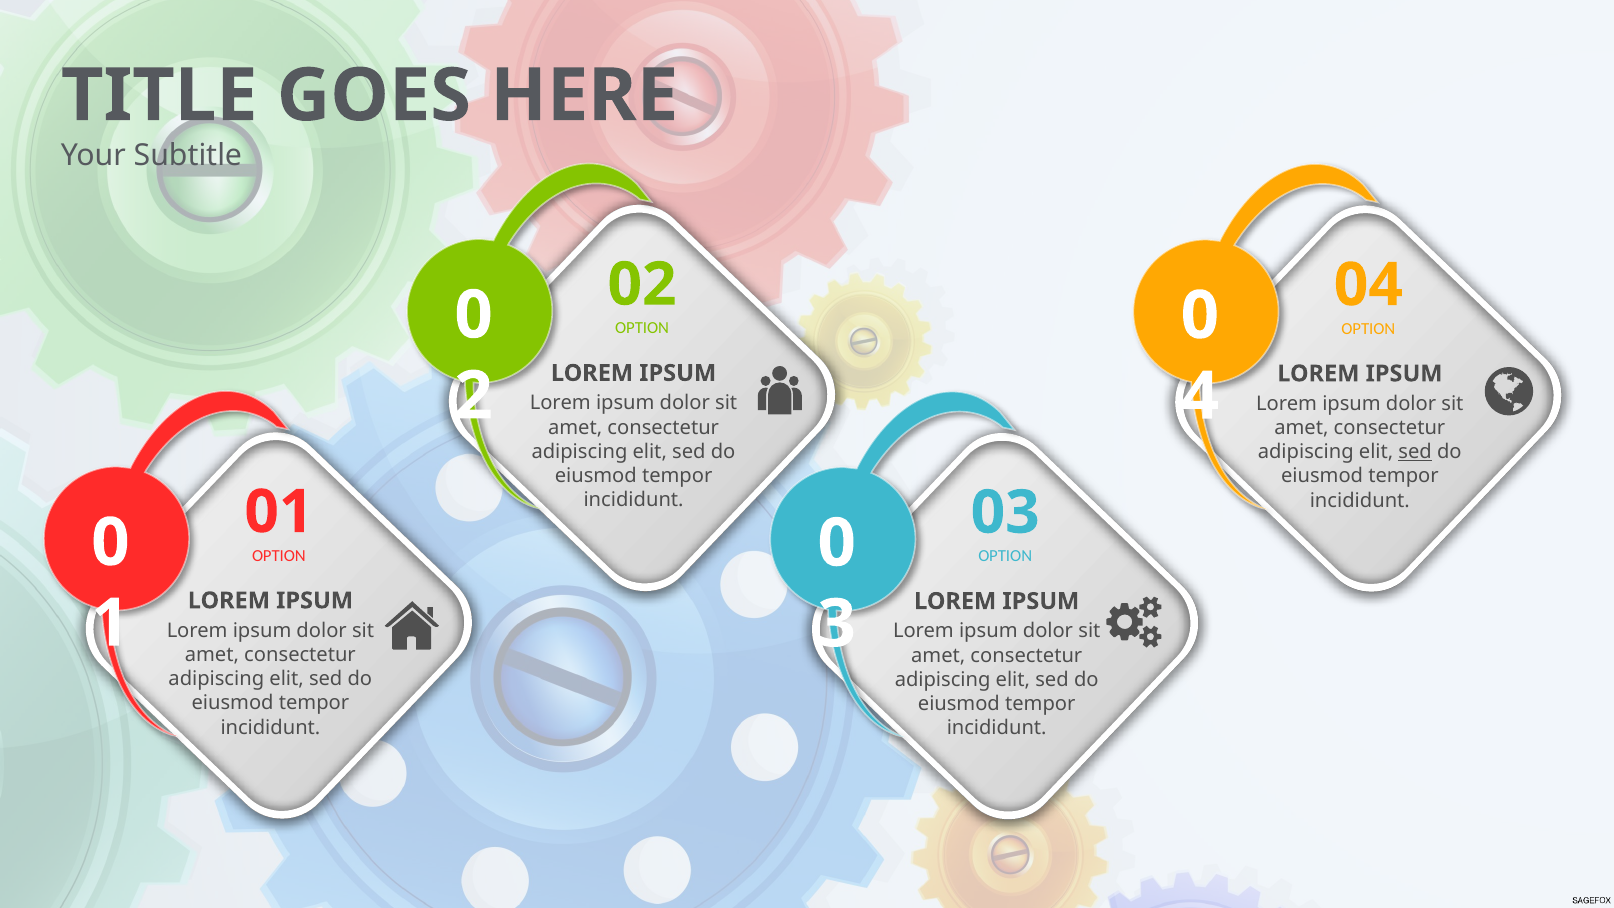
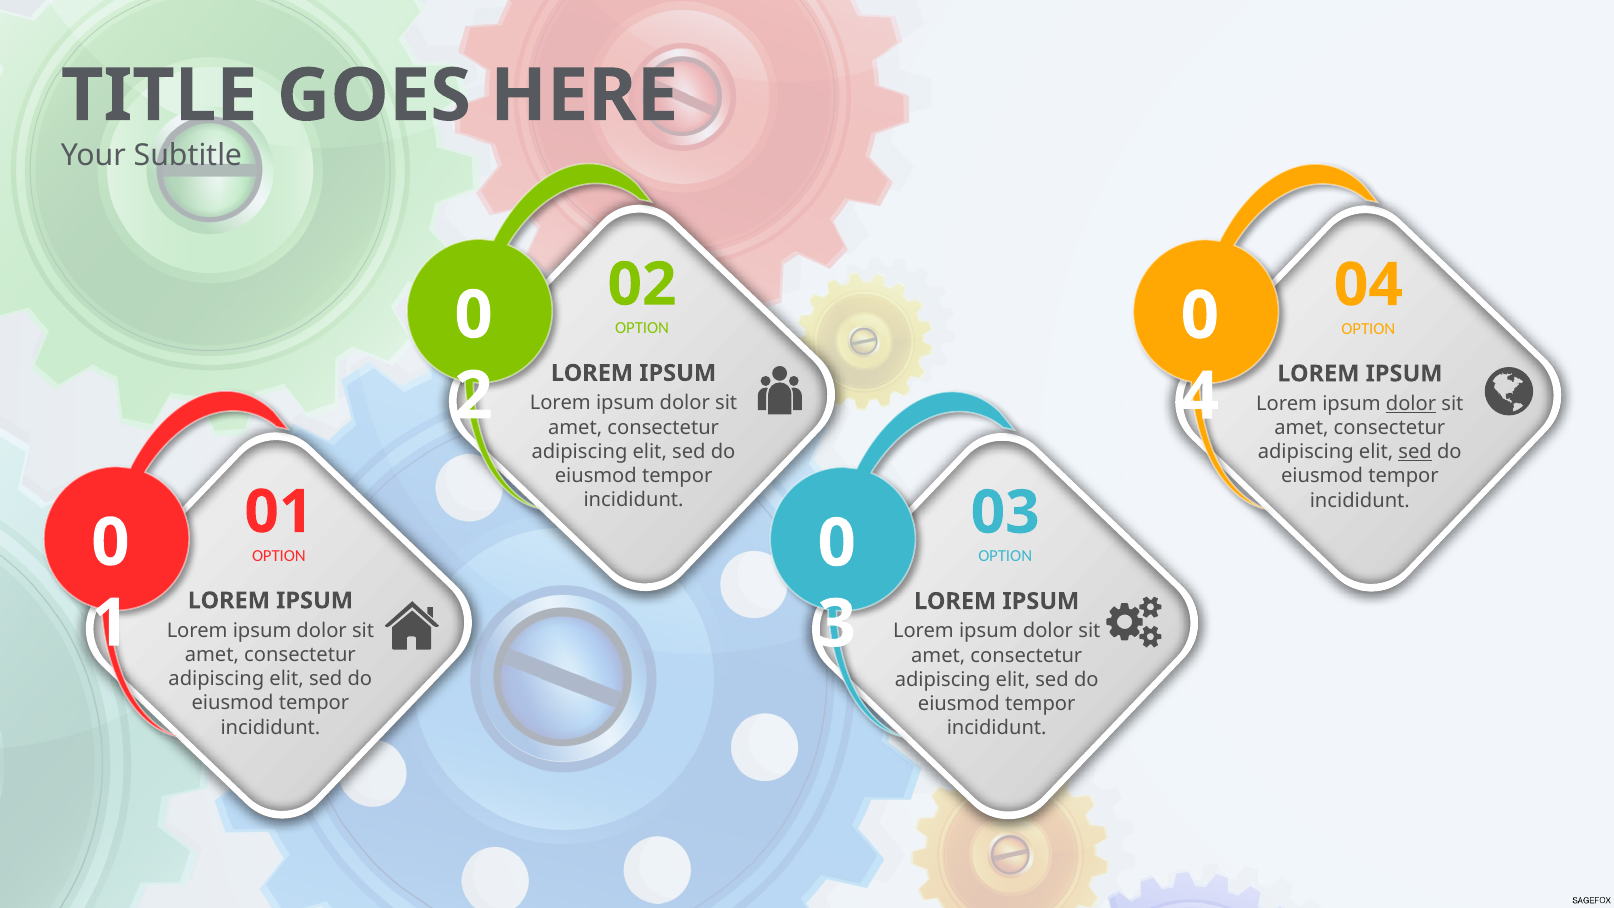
dolor underline: none -> present (1411, 404)
